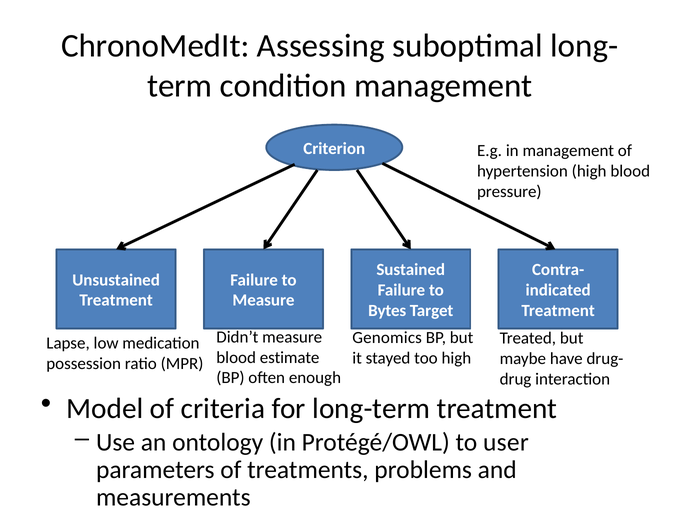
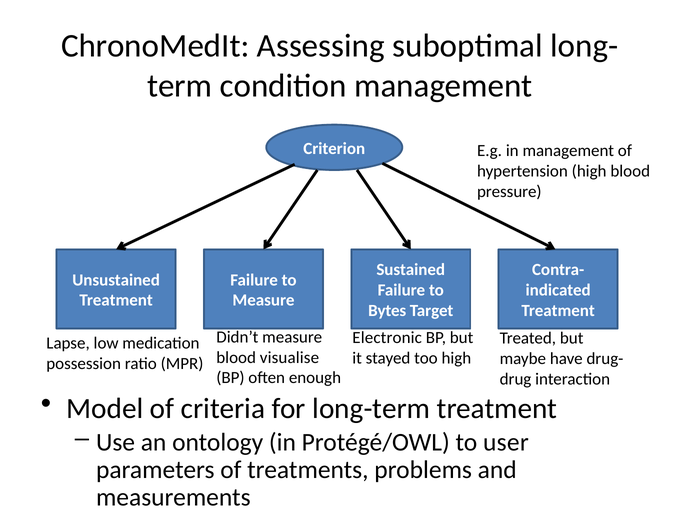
Genomics: Genomics -> Electronic (387, 338)
estimate: estimate -> visualise (289, 357)
